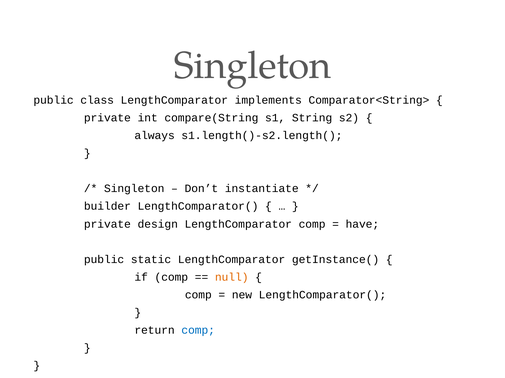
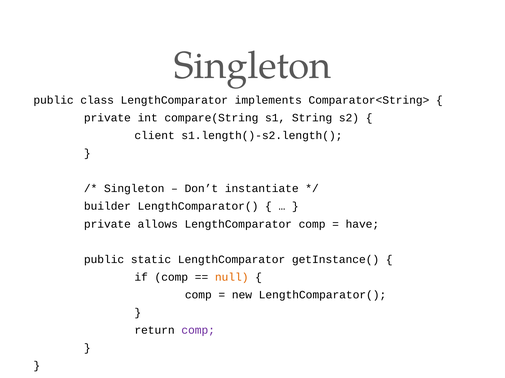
always: always -> client (155, 136)
design: design -> allows (158, 224)
comp colour: blue -> purple (198, 331)
